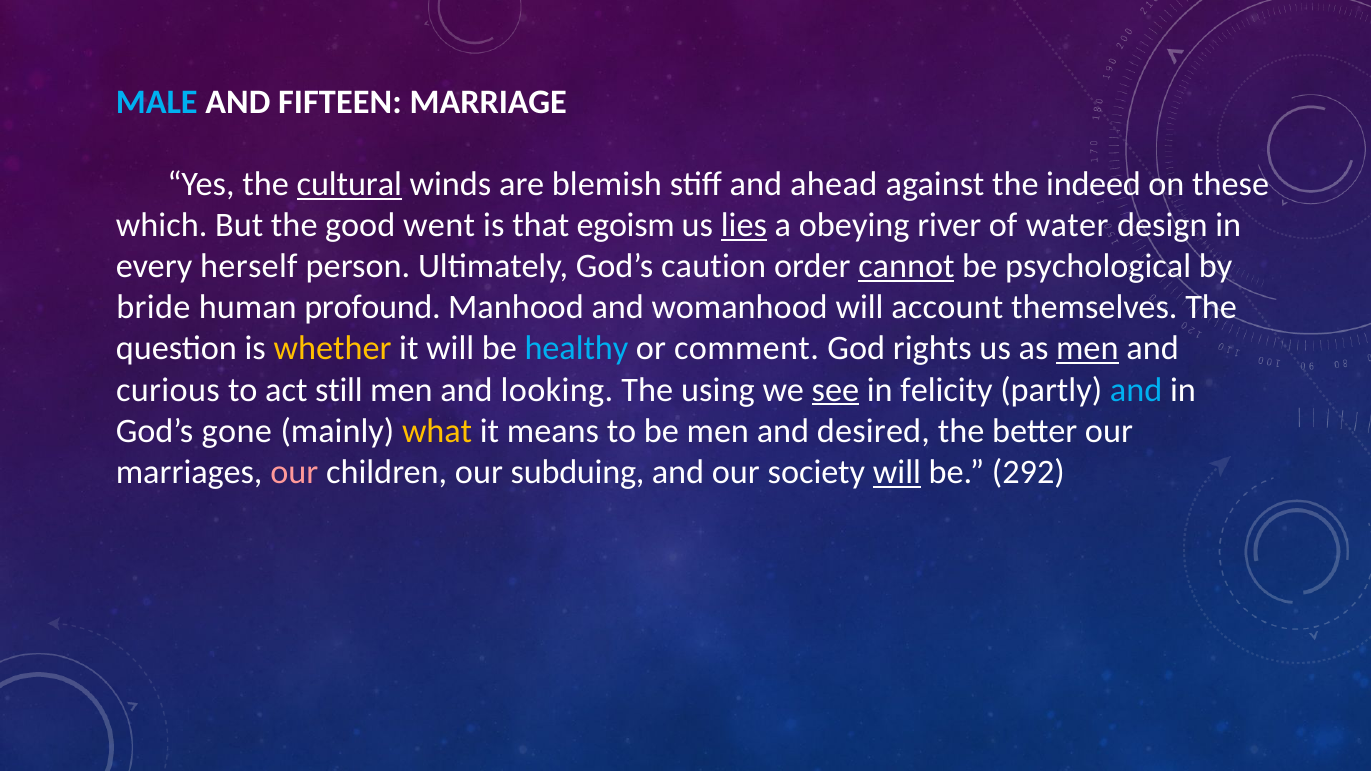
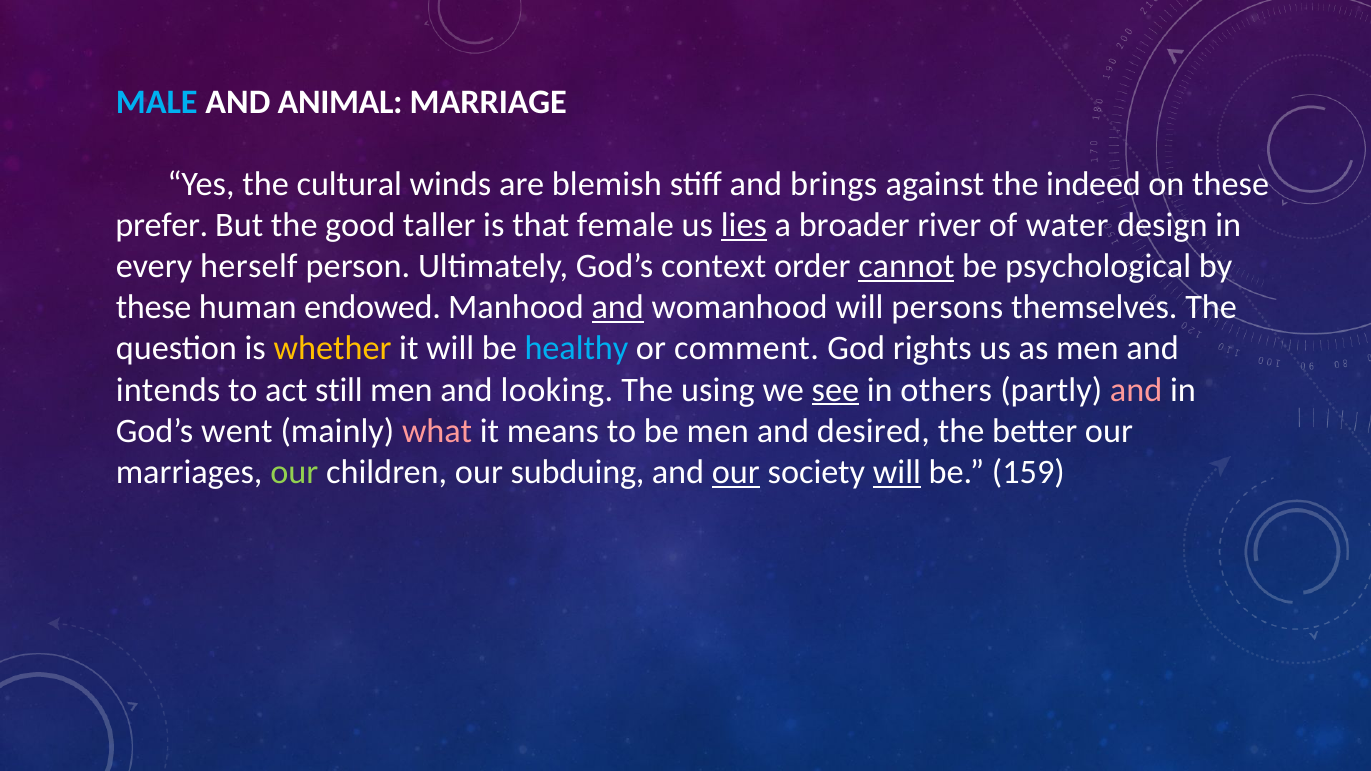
FIFTEEN: FIFTEEN -> ANIMAL (340, 102)
cultural underline: present -> none (349, 184)
ahead: ahead -> brings (834, 184)
which: which -> prefer (162, 225)
went: went -> taller (439, 225)
egoism: egoism -> female (625, 225)
obeying: obeying -> broader (854, 225)
caution: caution -> context (714, 266)
bride: bride -> these (154, 308)
profound: profound -> endowed (373, 308)
and underline: none -> present (618, 308)
account: account -> persons (947, 308)
men underline: present -> none (1087, 349)
curious: curious -> intends (168, 390)
felicity: felicity -> others (946, 390)
and colour: light blue -> pink (1136, 390)
gone: gone -> went (237, 431)
what colour: yellow -> pink (437, 431)
our colour: pink -> light green (294, 472)
our underline: none -> present (736, 472)
292: 292 -> 159 (1028, 472)
